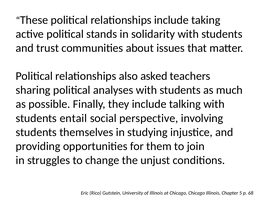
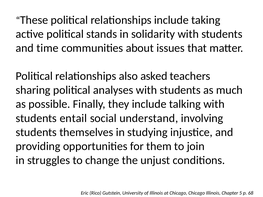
trust: trust -> time (48, 48)
perspective: perspective -> understand (149, 118)
